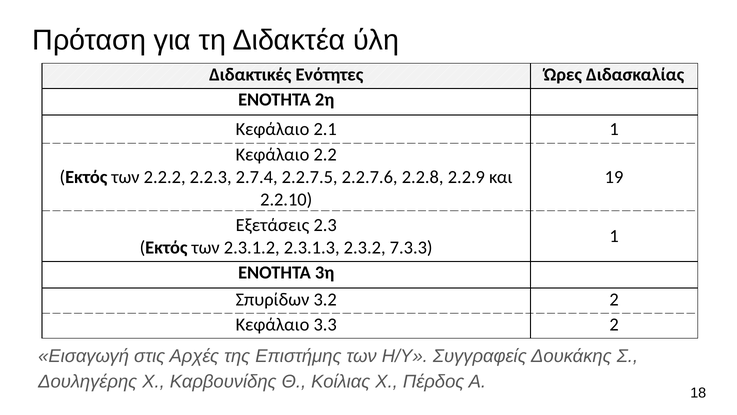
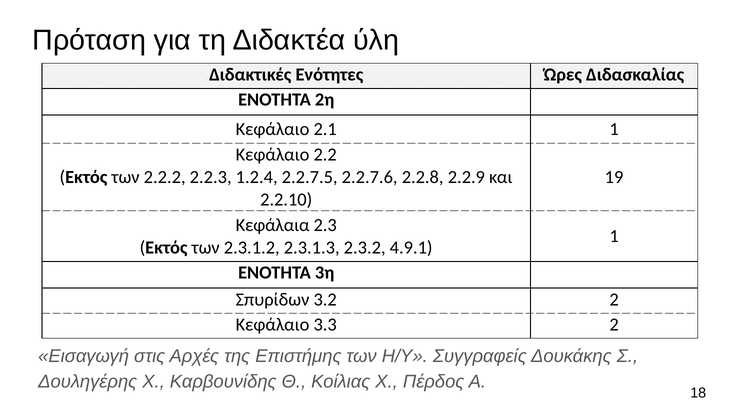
2.7.4: 2.7.4 -> 1.2.4 (257, 177)
Εξετάσεις: Εξετάσεις -> Κεφάλαια (273, 225)
7.3.3: 7.3.3 -> 4.9.1 (411, 247)
